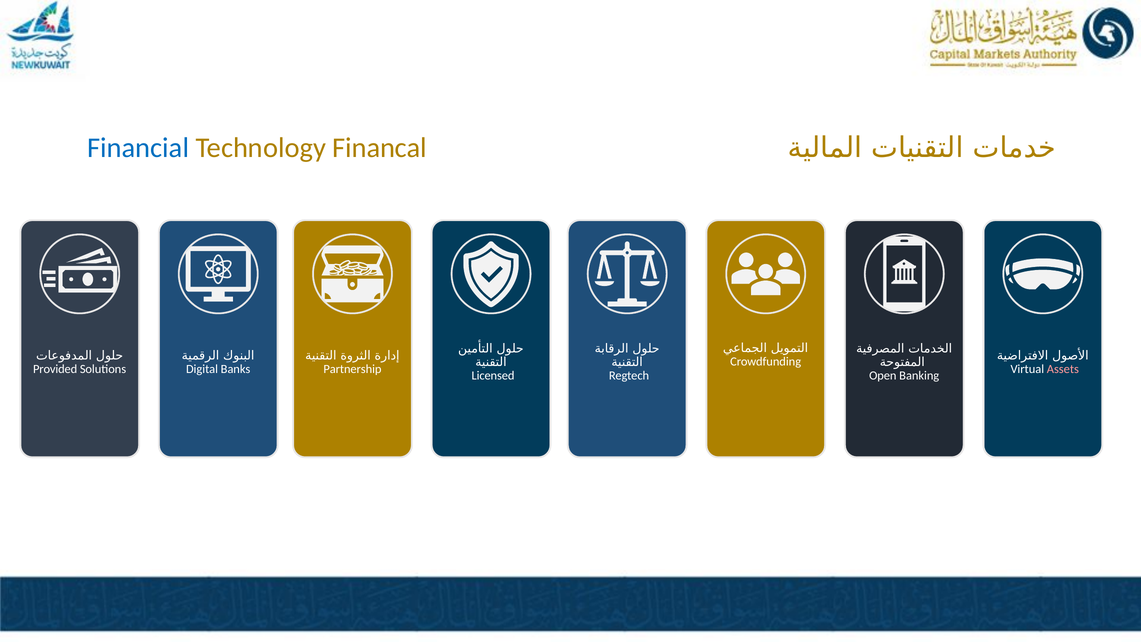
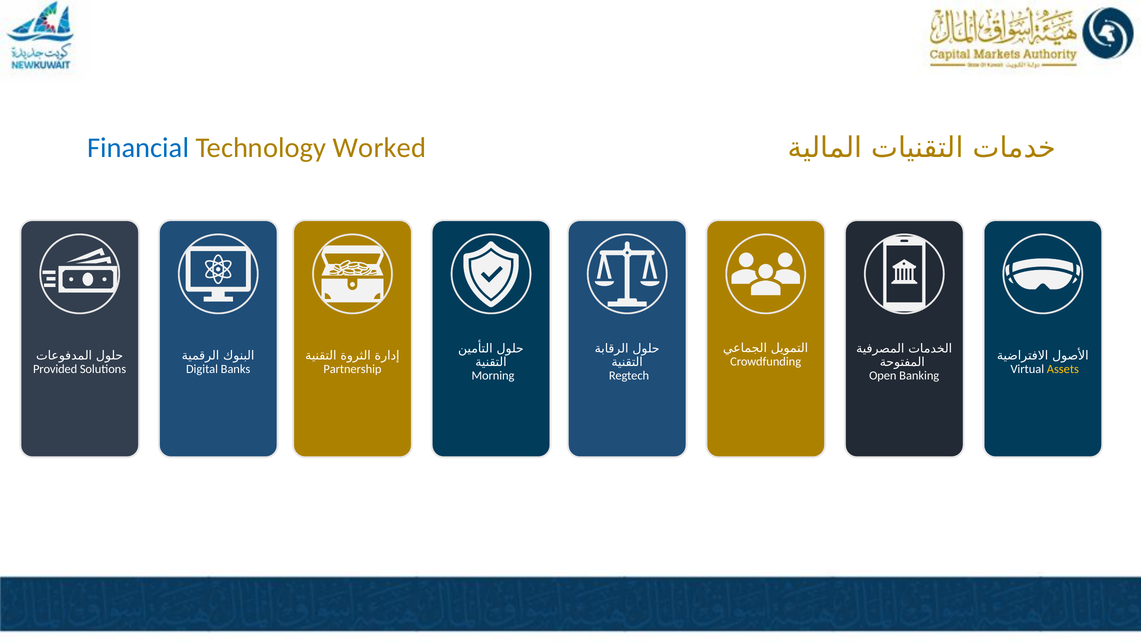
Financal: Financal -> Worked (379, 148)
Assets colour: pink -> yellow (1063, 369)
Licensed: Licensed -> Morning (493, 376)
